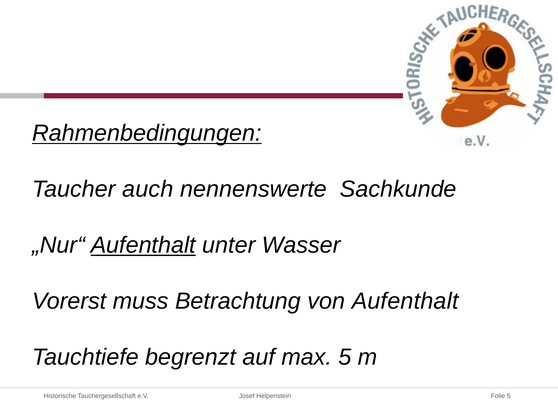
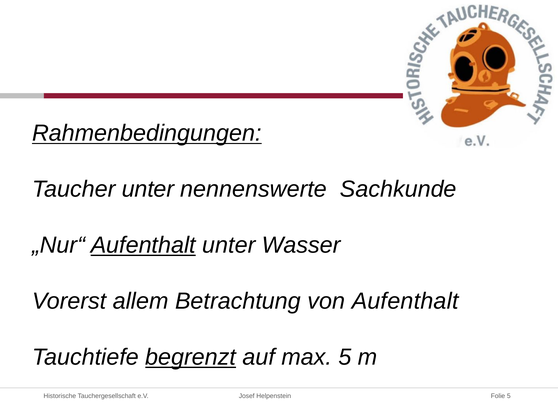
Taucher auch: auch -> unter (148, 189)
muss: muss -> allem (141, 301)
begrenzt underline: none -> present (191, 357)
